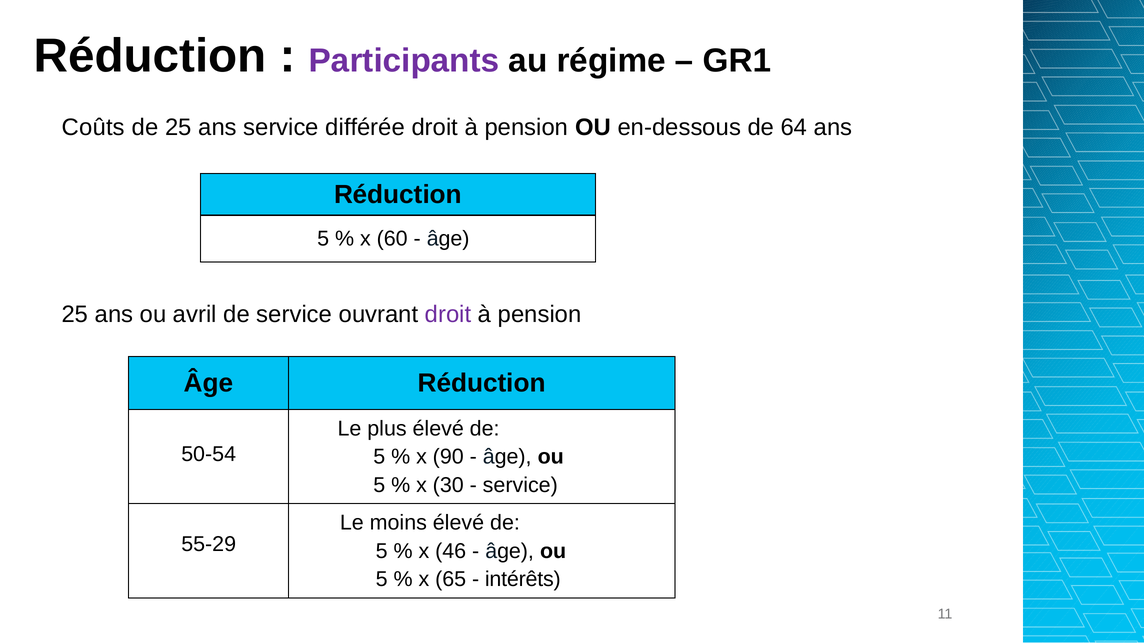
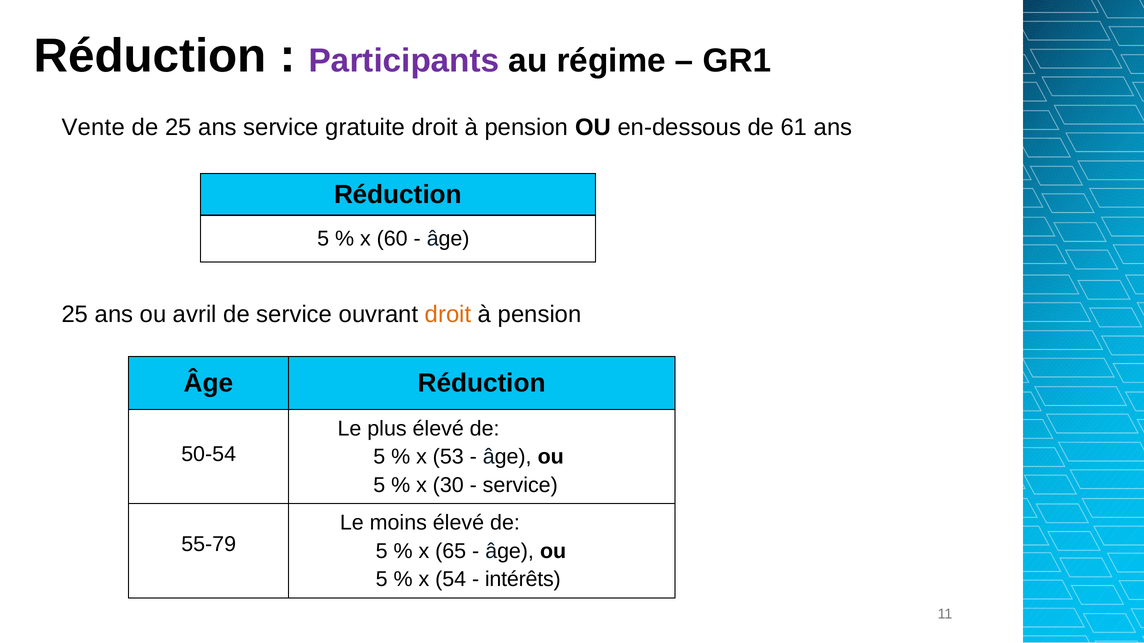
Coûts: Coûts -> Vente (93, 127)
différée: différée -> gratuite (365, 127)
64: 64 -> 61 (794, 127)
droit colour: purple -> orange (448, 314)
90: 90 -> 53 (448, 457)
55-29: 55-29 -> 55-79 (209, 545)
46: 46 -> 65 (451, 552)
65: 65 -> 54 (451, 580)
